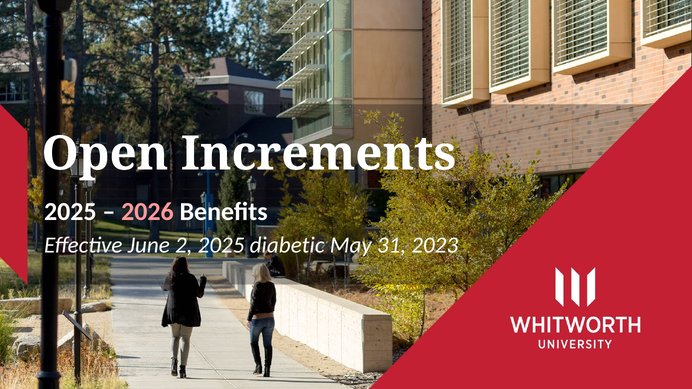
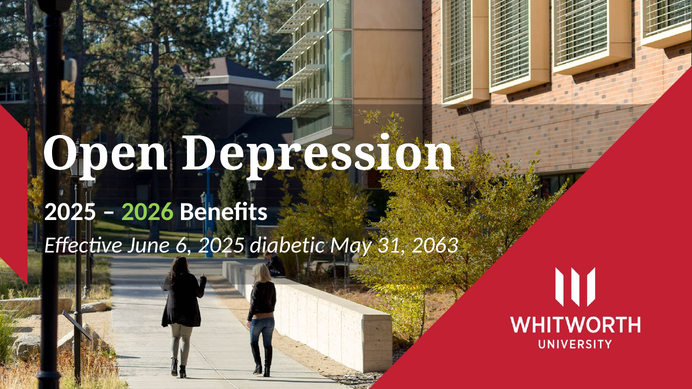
Increments: Increments -> Depression (318, 154)
2026 colour: pink -> light green (147, 212)
2: 2 -> 6 (184, 245)
2023: 2023 -> 2063 (435, 245)
